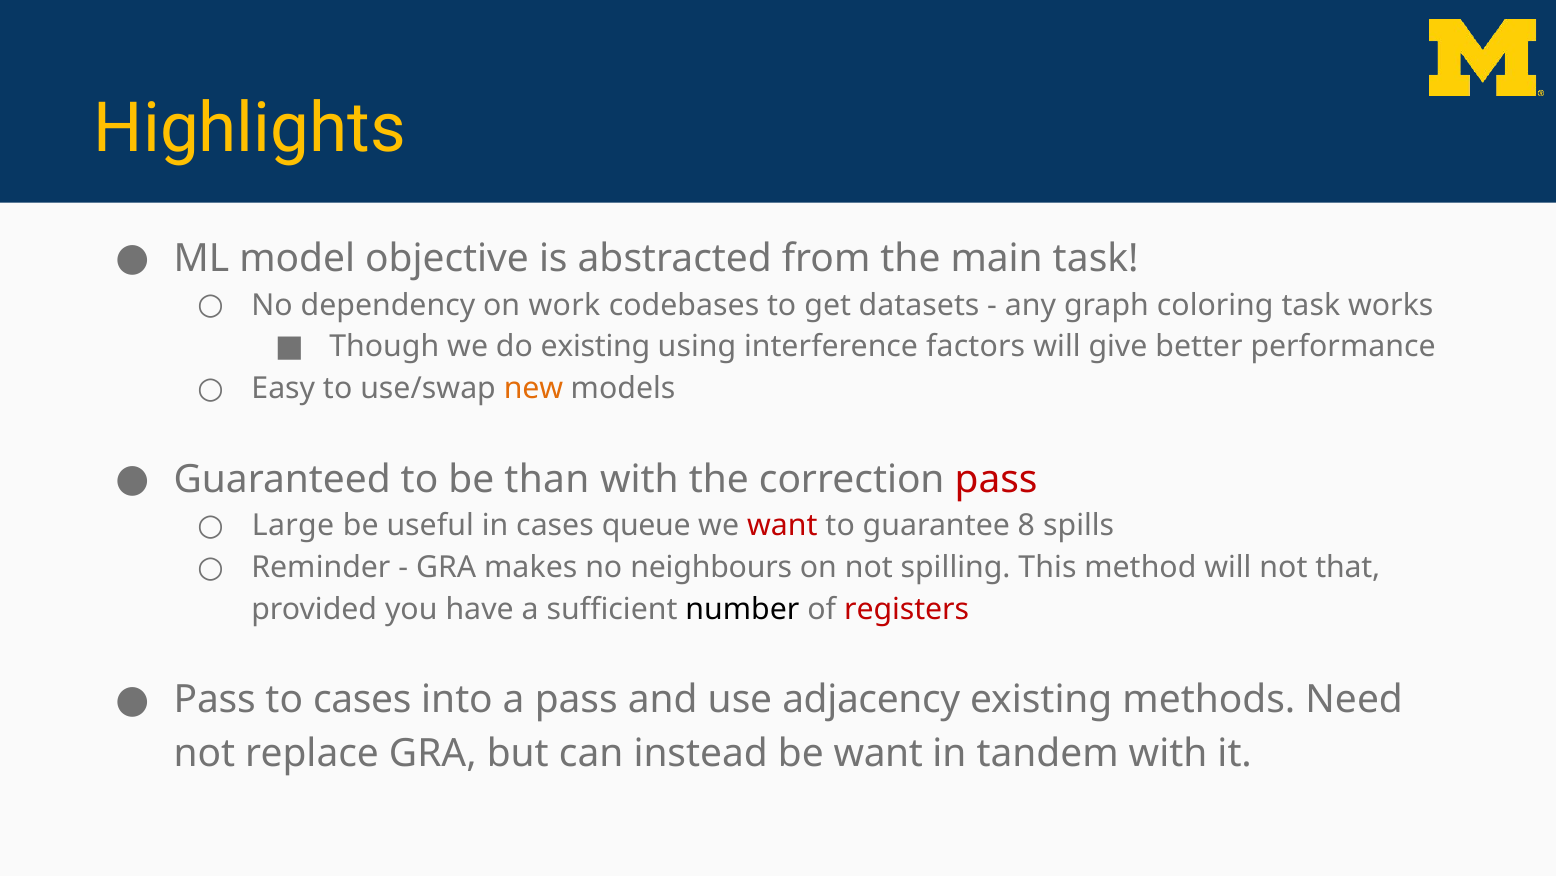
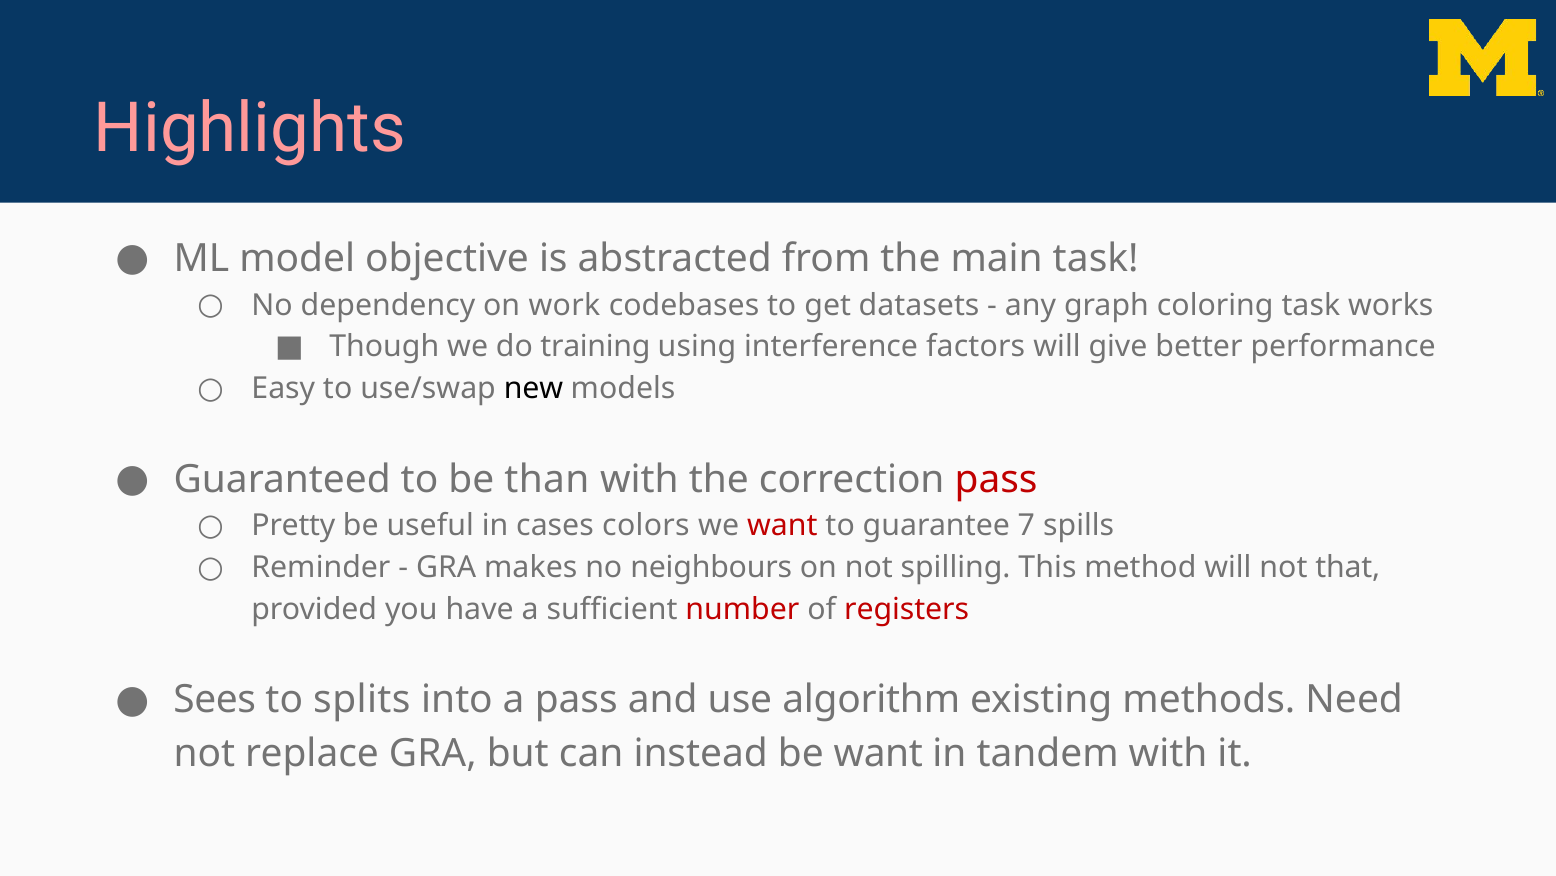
Highlights colour: yellow -> pink (250, 129)
do existing: existing -> training (595, 346)
new colour: orange -> black (533, 388)
Large: Large -> Pretty (293, 525)
queue: queue -> colors (646, 525)
8: 8 -> 7 (1026, 525)
number colour: black -> red (742, 609)
Pass: Pass -> Sees (215, 700)
to cases: cases -> splits (362, 700)
adjacency: adjacency -> algorithm (871, 700)
